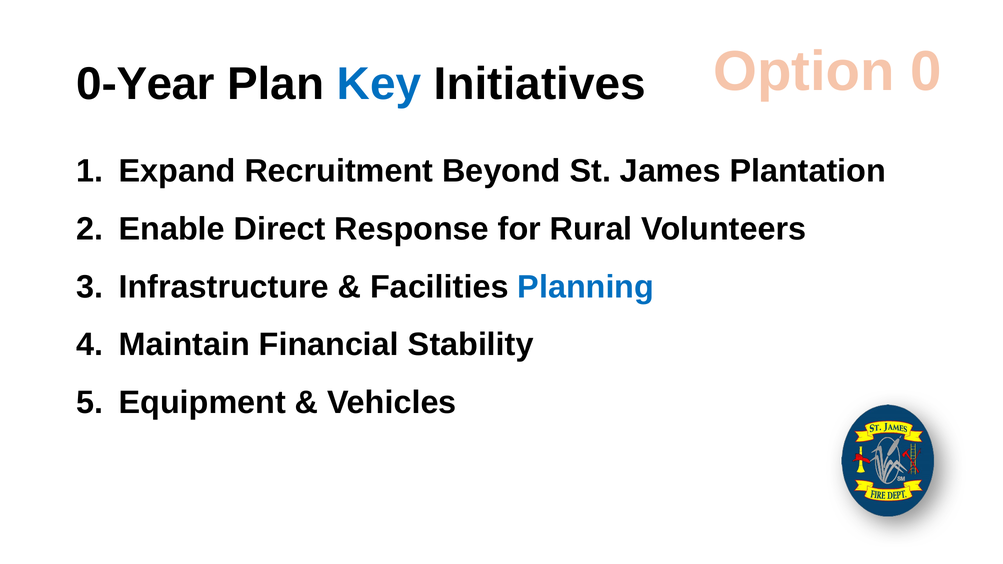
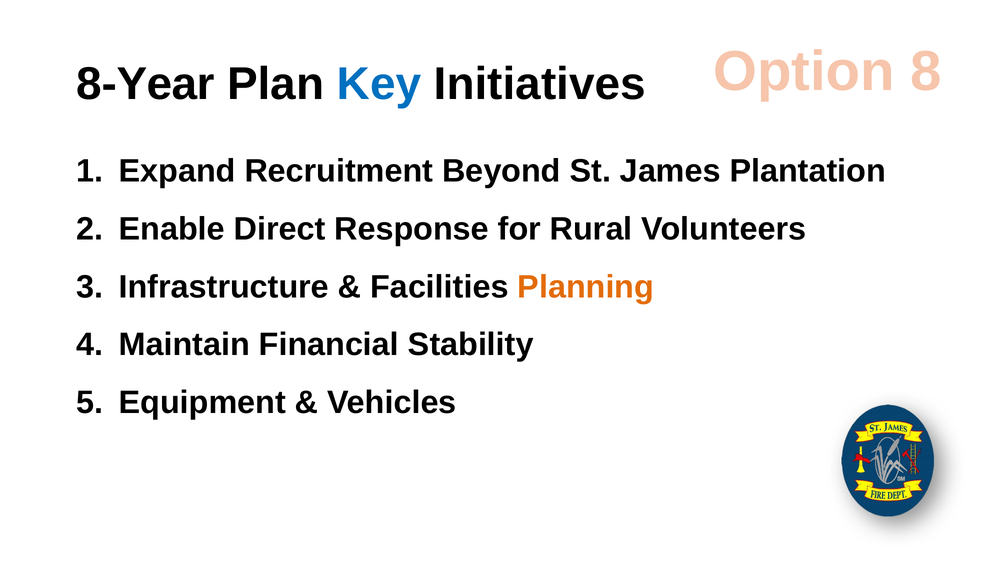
0: 0 -> 8 (926, 72)
0-Year: 0-Year -> 8-Year (146, 84)
Planning colour: blue -> orange (586, 287)
